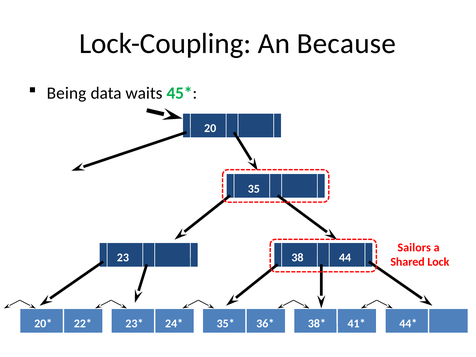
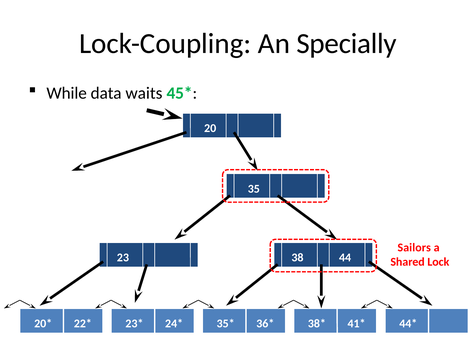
Because: Because -> Specially (347, 44)
Being: Being -> While (67, 93)
